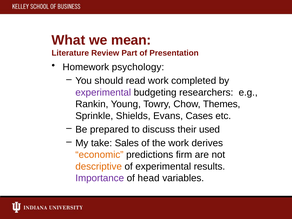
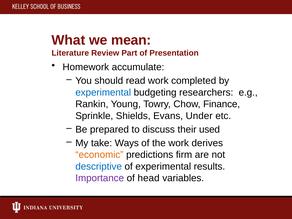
psychology: psychology -> accumulate (138, 67)
experimental colour: purple -> blue (103, 92)
Themes: Themes -> Finance (222, 104)
Cases: Cases -> Under (199, 116)
Sales: Sales -> Ways (127, 143)
descriptive colour: orange -> blue (99, 166)
